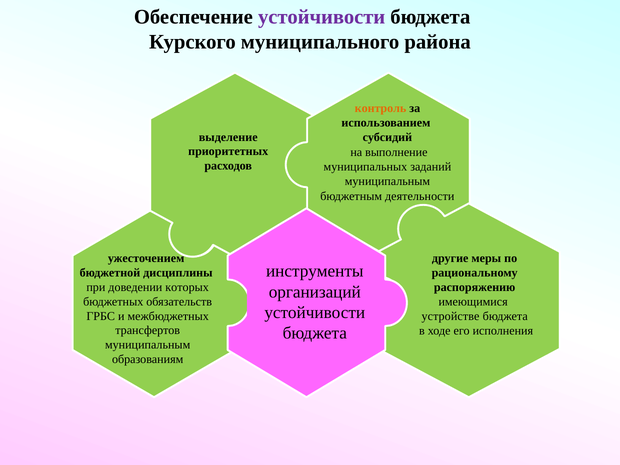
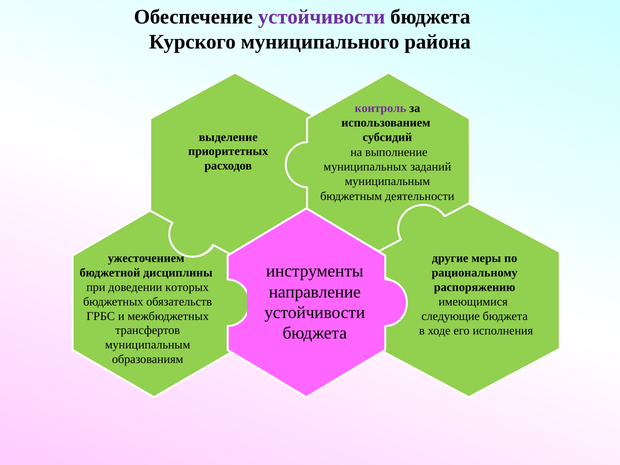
контроль colour: orange -> purple (381, 108)
организаций: организаций -> направление (315, 292)
устройстве: устройстве -> следующие (451, 316)
